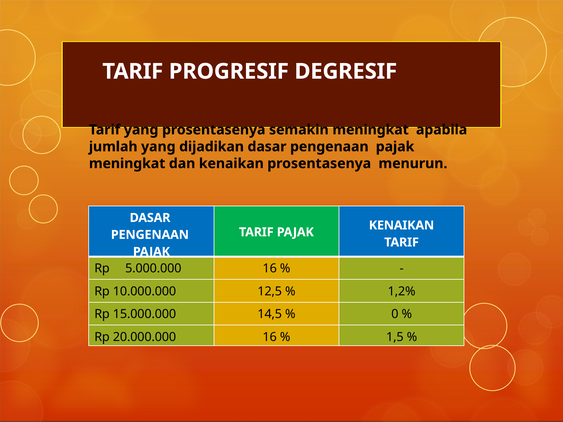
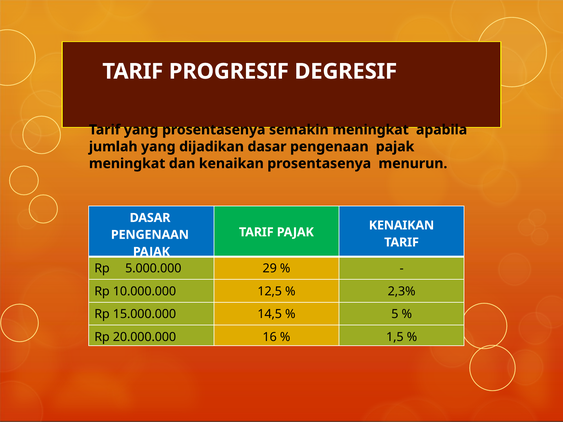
5.000.000 16: 16 -> 29 (270, 269)
1,2%: 1,2% -> 2,3% (402, 291)
0: 0 -> 5 (395, 314)
